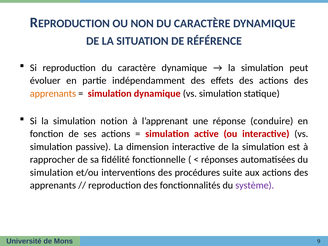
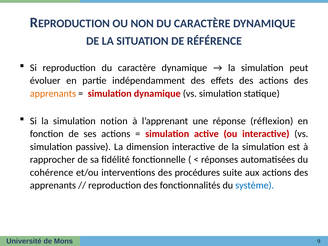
conduire: conduire -> réflexion (272, 121)
simulation: simulation -> cohérence (52, 172)
système colour: purple -> blue (255, 185)
